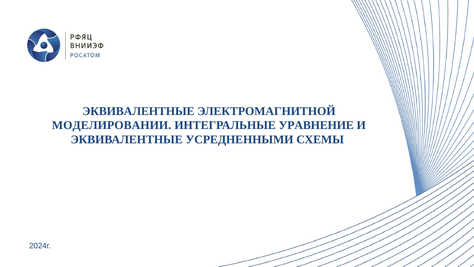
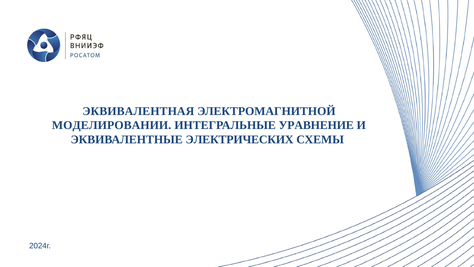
ЭКВИВАЛЕНТНЫЕ: ЭКВИВАЛЕНТНЫЕ -> ЭКВИВАЛЕНТНАЯ (138, 111)
УСРЕДНЕННЫМИ: УСРЕДНЕННЫМИ -> ЭЛЕКТРИЧЕСКИХ (240, 140)
